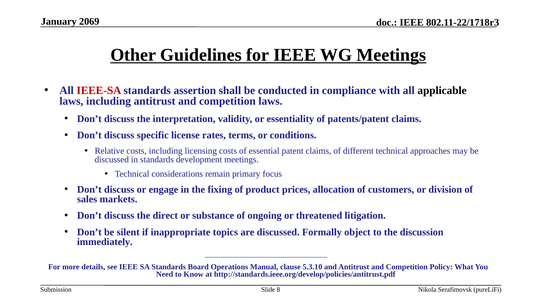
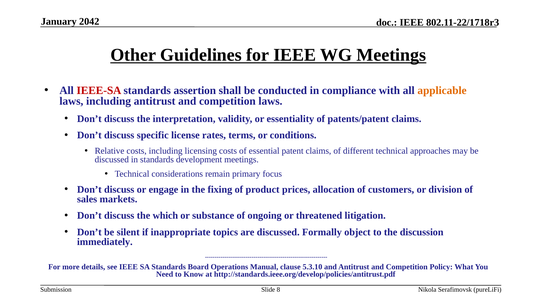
2069: 2069 -> 2042 (89, 21)
applicable colour: black -> orange (442, 91)
direct: direct -> which (165, 216)
